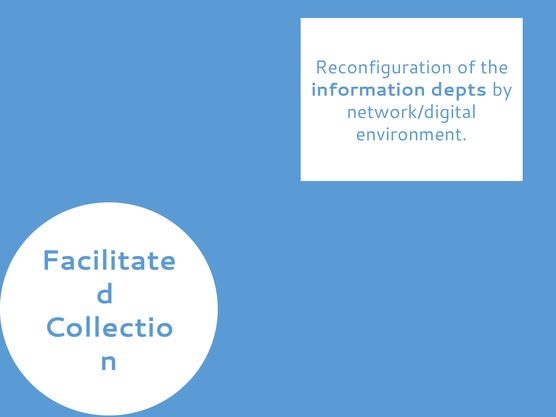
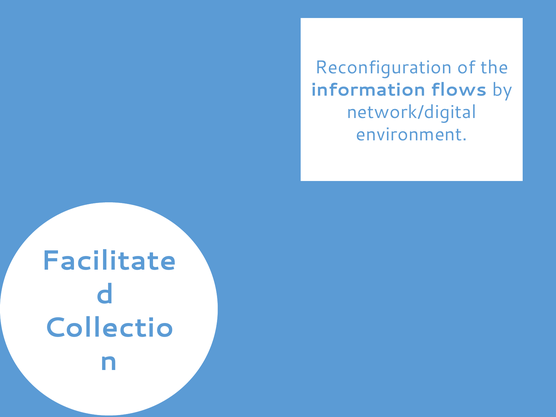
depts: depts -> flows (459, 90)
